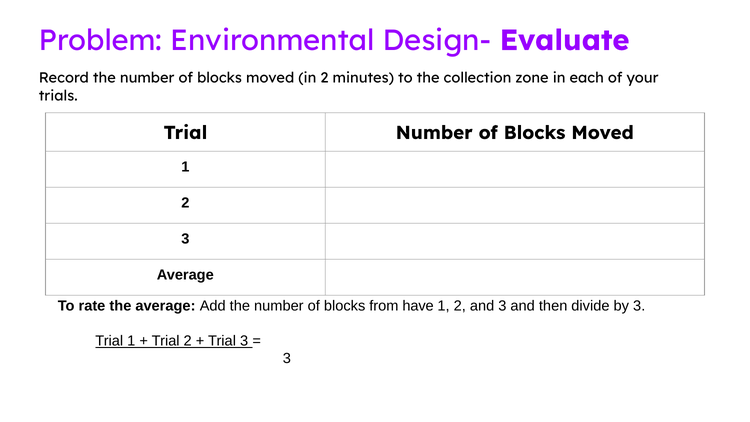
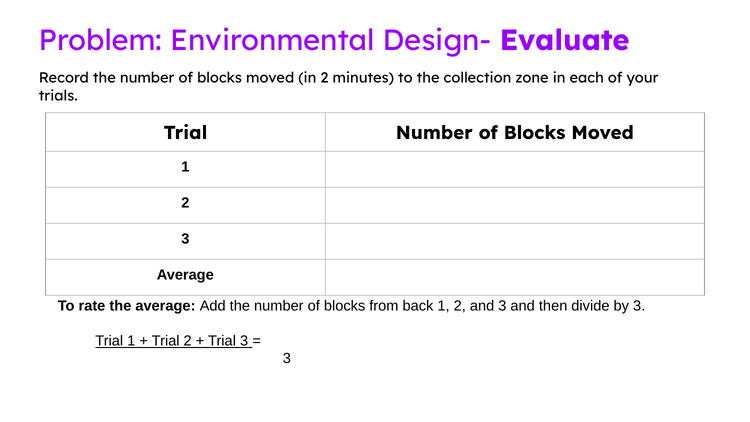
have: have -> back (418, 306)
